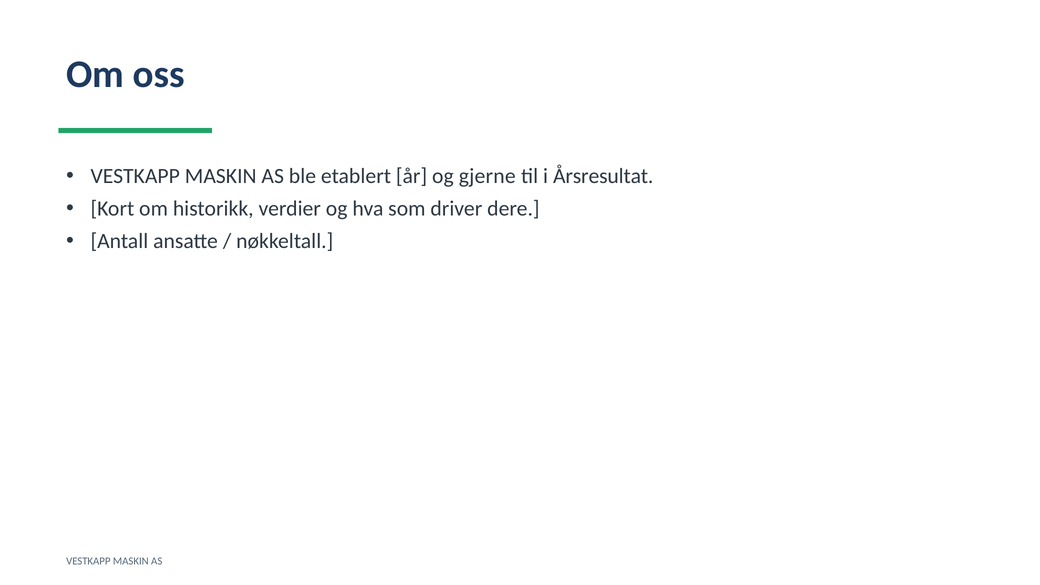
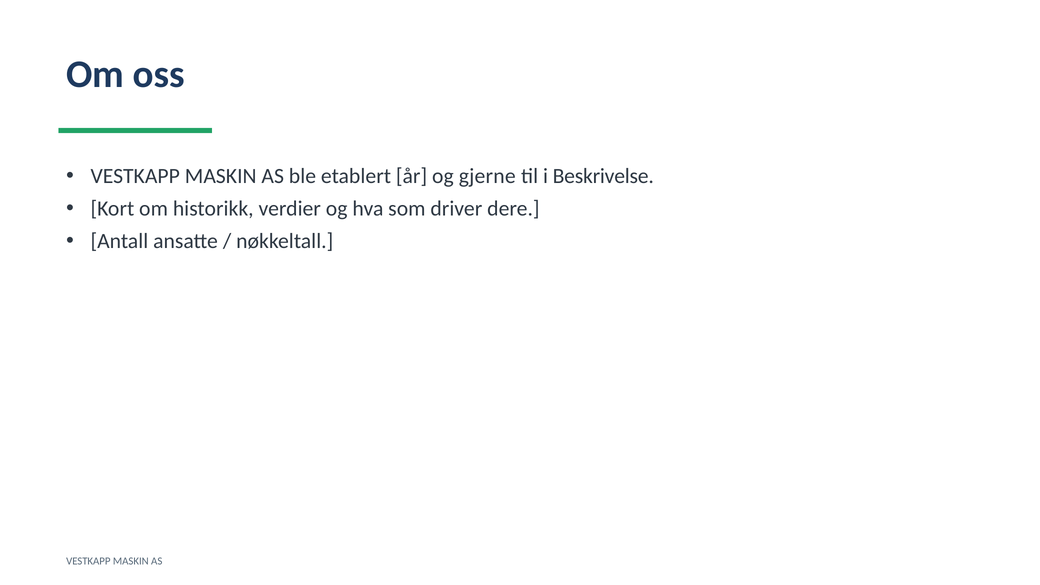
Årsresultat: Årsresultat -> Beskrivelse (603, 176)
